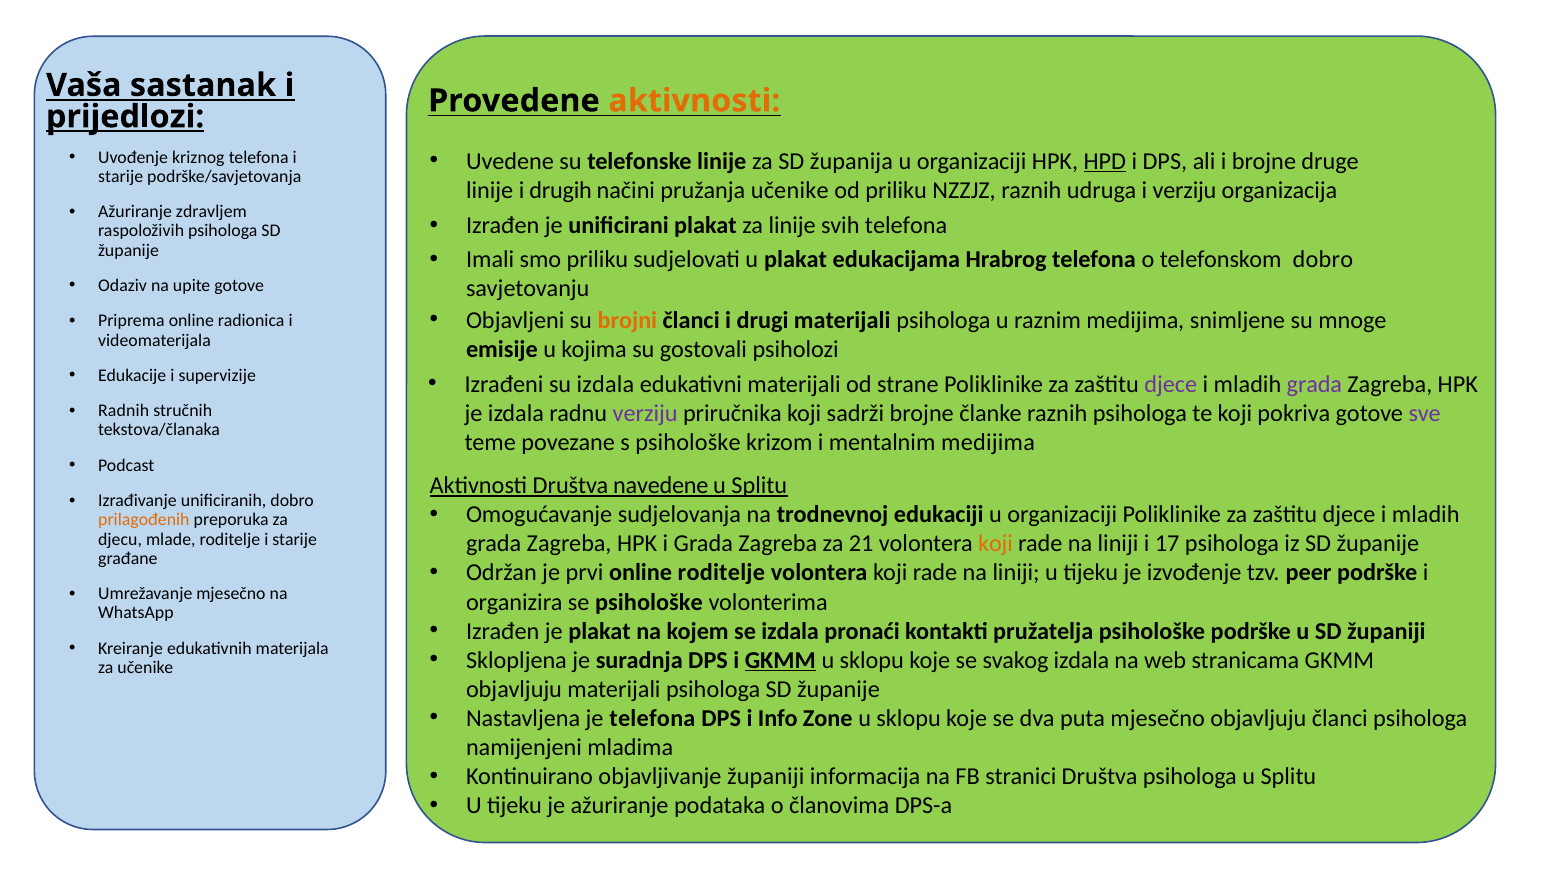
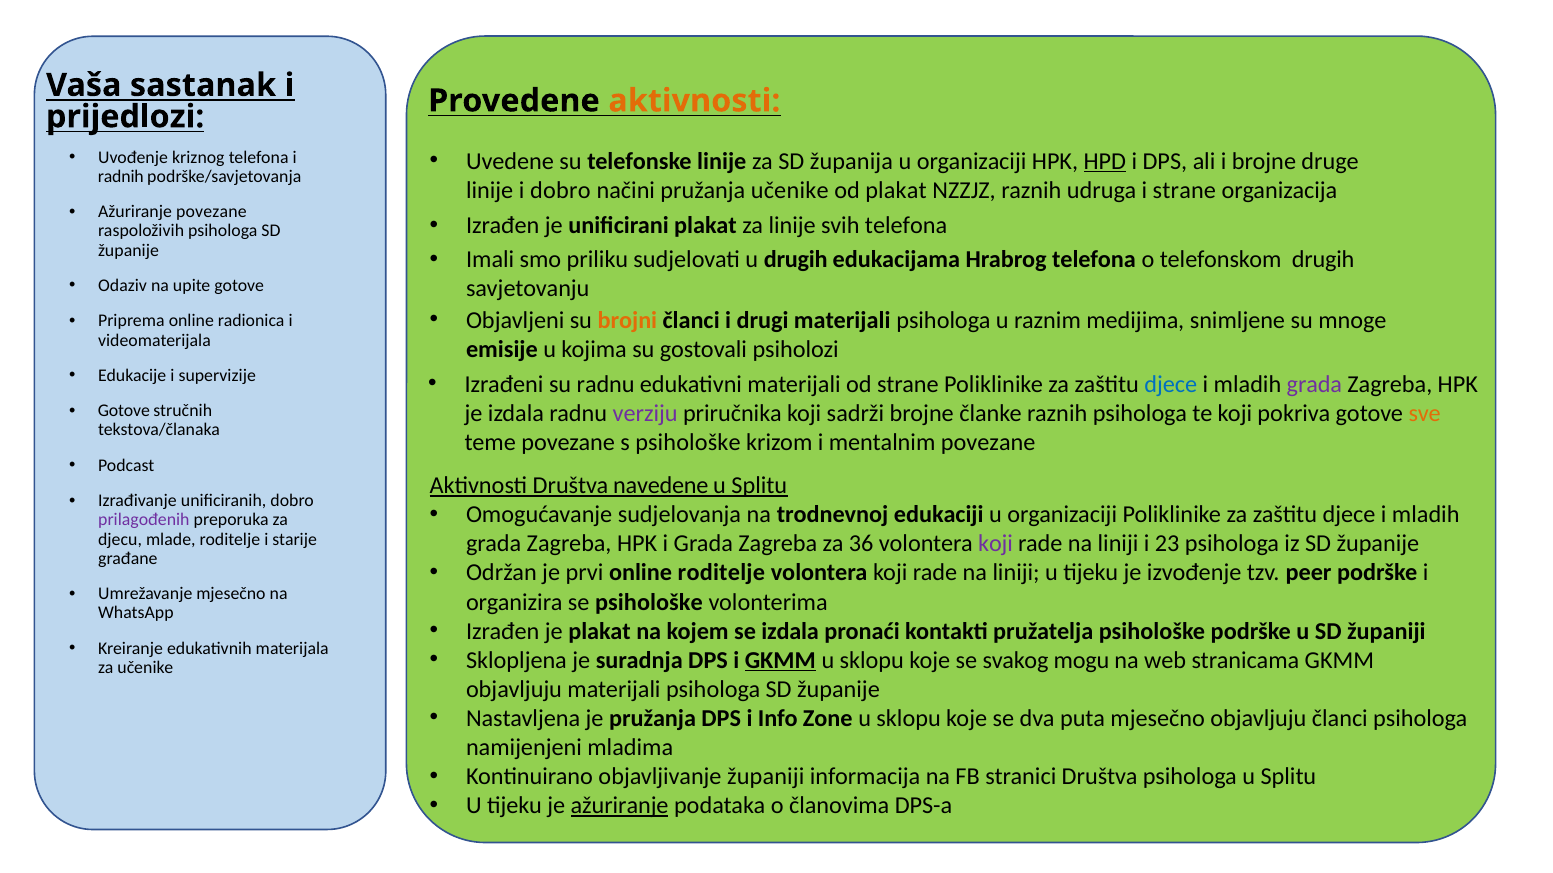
prijedlozi underline: present -> none (125, 117)
starije: starije -> radnih (121, 177)
i drugih: drugih -> dobro (560, 190)
od priliku: priliku -> plakat (896, 190)
i verziju: verziju -> strane (1184, 190)
Ažuriranje zdravljem: zdravljem -> povezane (211, 212)
u plakat: plakat -> drugih (796, 260)
telefonskom dobro: dobro -> drugih (1323, 260)
su izdala: izdala -> radnu (606, 384)
djece colour: purple -> blue (1171, 384)
Radnih: Radnih -> Gotove (124, 411)
sve colour: purple -> orange (1425, 414)
mentalnim medijima: medijima -> povezane (988, 443)
prilagođenih colour: orange -> purple (144, 520)
21: 21 -> 36 (861, 544)
koji colour: orange -> purple (996, 544)
17: 17 -> 23 (1167, 544)
svakog izdala: izdala -> mogu (1081, 661)
je telefona: telefona -> pružanja (653, 719)
ažuriranje underline: none -> present (620, 806)
